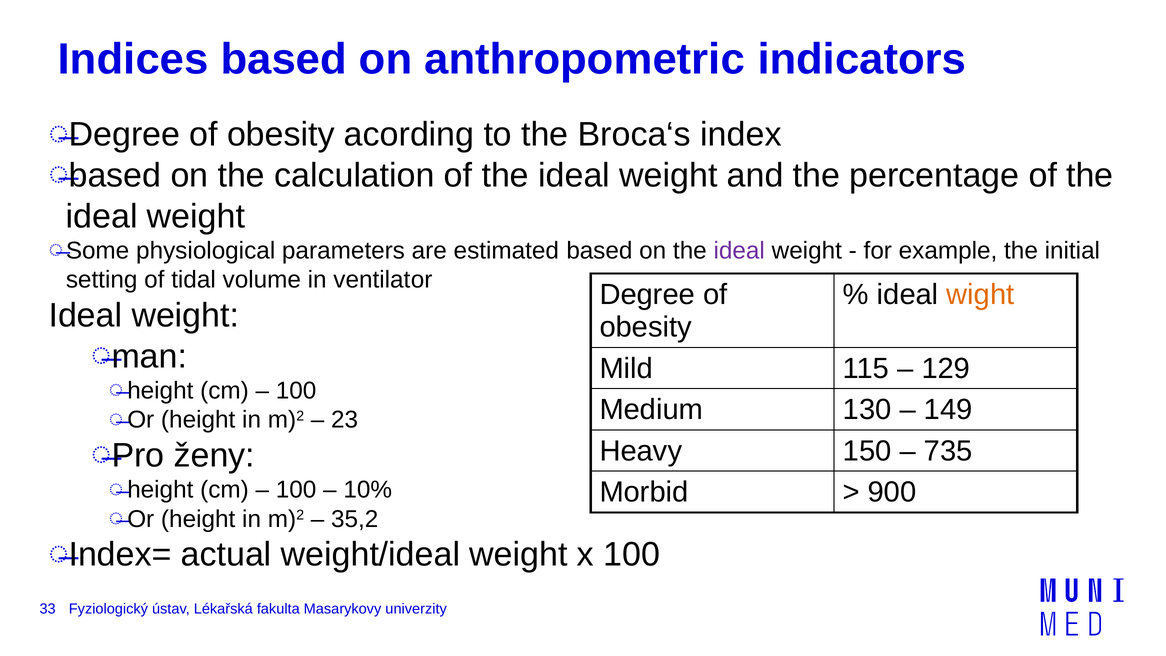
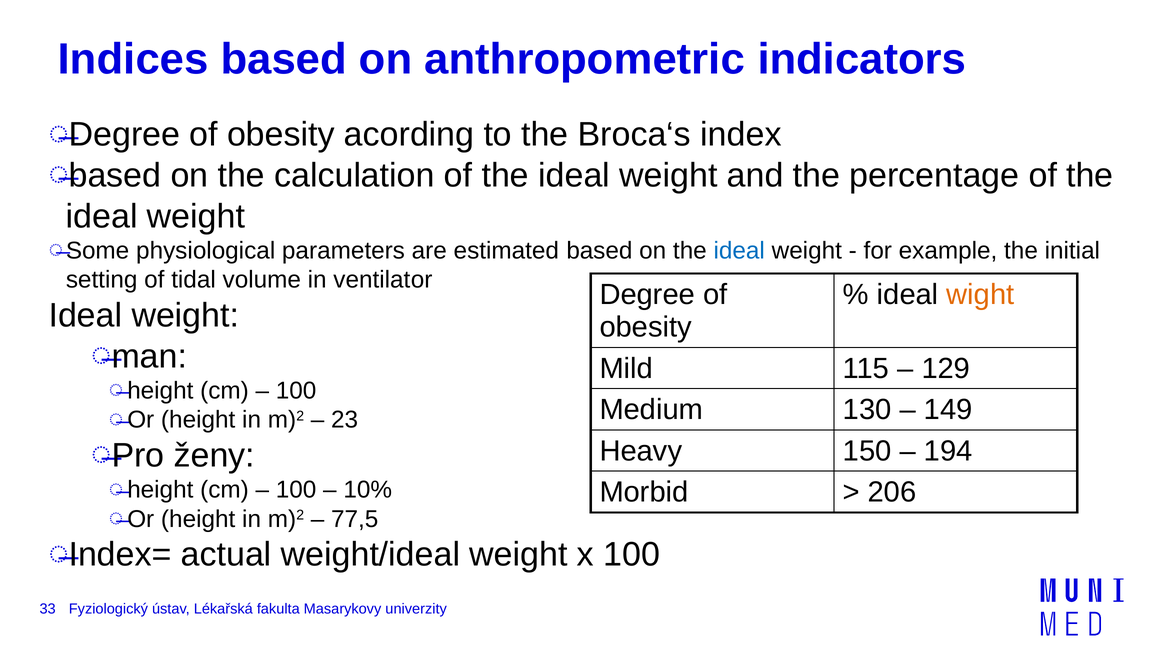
ideal colour: purple -> blue (739, 251)
735: 735 -> 194 (948, 451)
900: 900 -> 206 (892, 492)
35,2: 35,2 -> 77,5 (355, 519)
